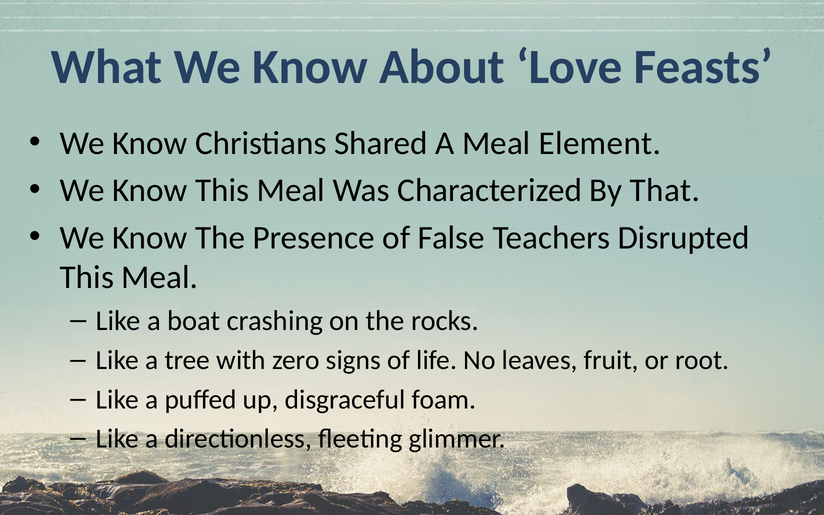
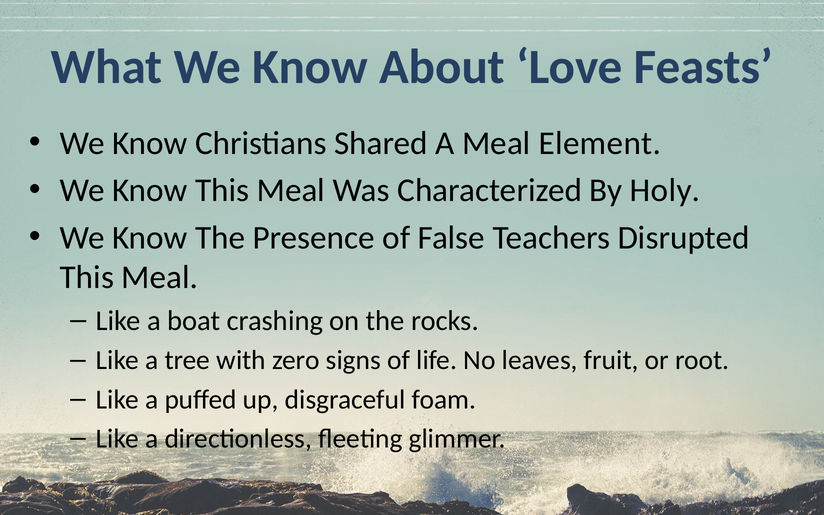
That: That -> Holy (665, 190)
